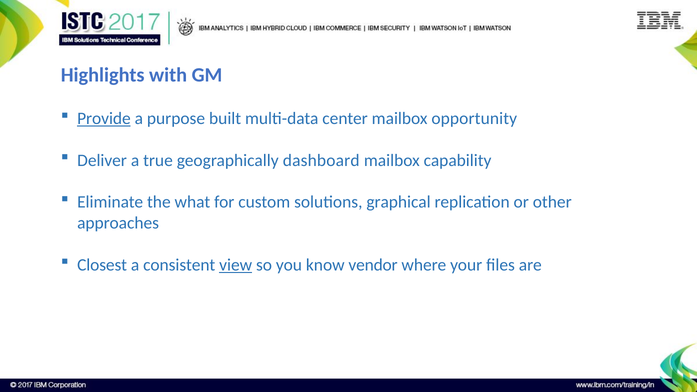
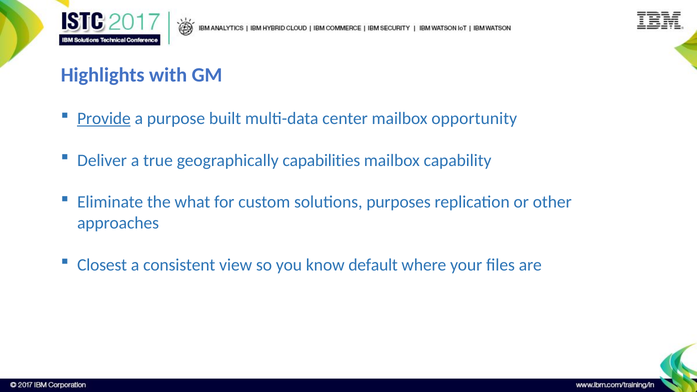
dashboard: dashboard -> capabilities (321, 160)
graphical: graphical -> purposes (399, 202)
view underline: present -> none (236, 265)
vendor: vendor -> default (373, 265)
